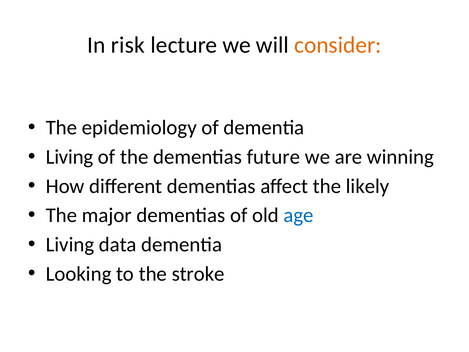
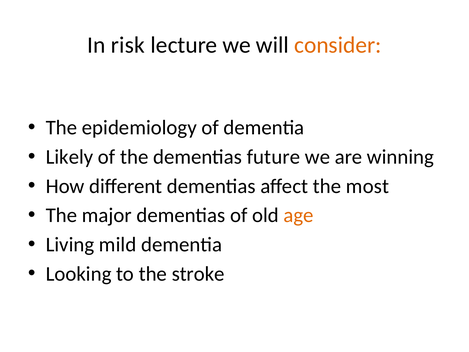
Living: Living -> Likely (70, 157)
likely: likely -> most (368, 186)
age colour: blue -> orange (299, 215)
data: data -> mild (118, 244)
